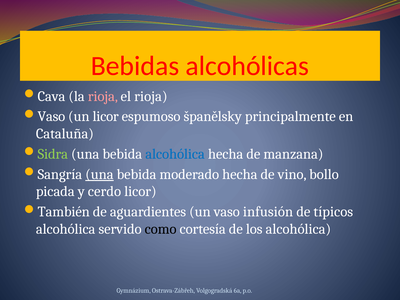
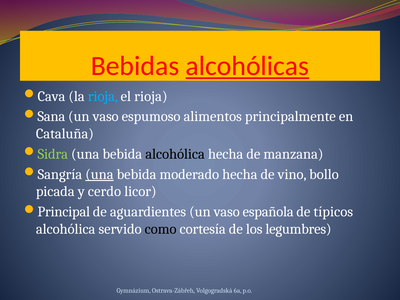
alcohólicas underline: none -> present (247, 66)
rioja colour: pink -> light blue (103, 96)
Vaso: Vaso -> Sana (51, 117)
licor: licor -> vaso (106, 117)
španělsky: španělsky -> alimentos (213, 117)
alcohólica colour: blue -> black (175, 154)
También: También -> Principal (64, 212)
infusión: infusión -> española (268, 212)
los alcohólica: alcohólica -> legumbres (298, 229)
